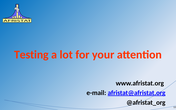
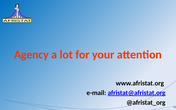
Testing: Testing -> Agency (31, 55)
